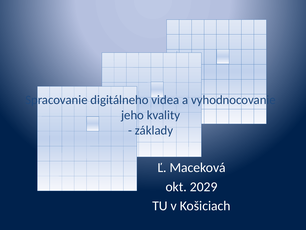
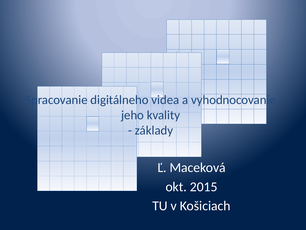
2029: 2029 -> 2015 (204, 186)
